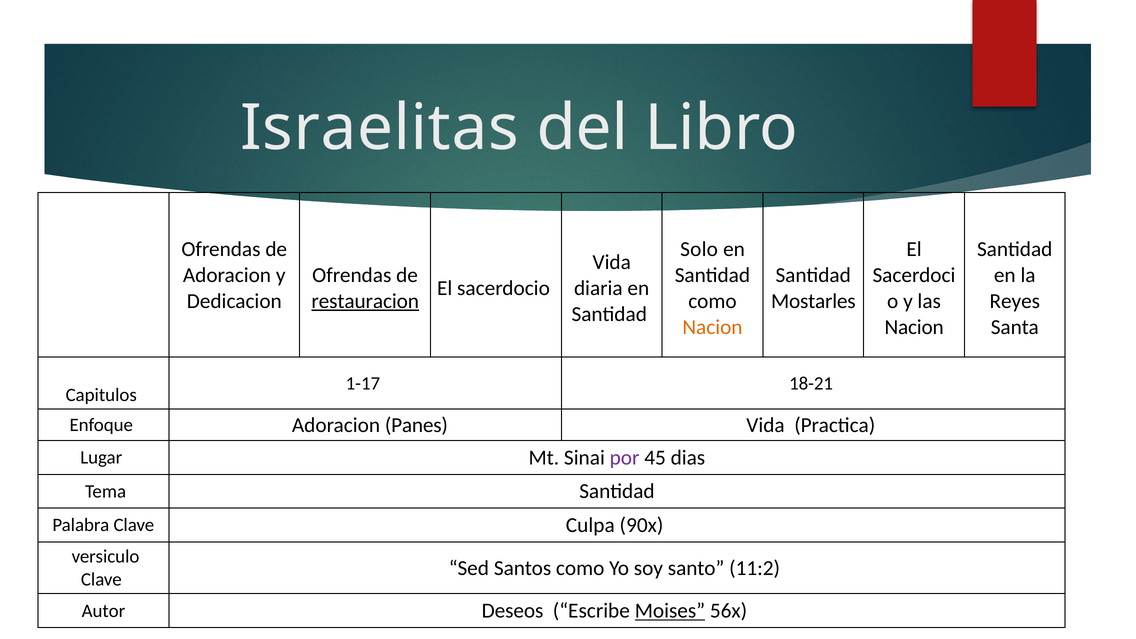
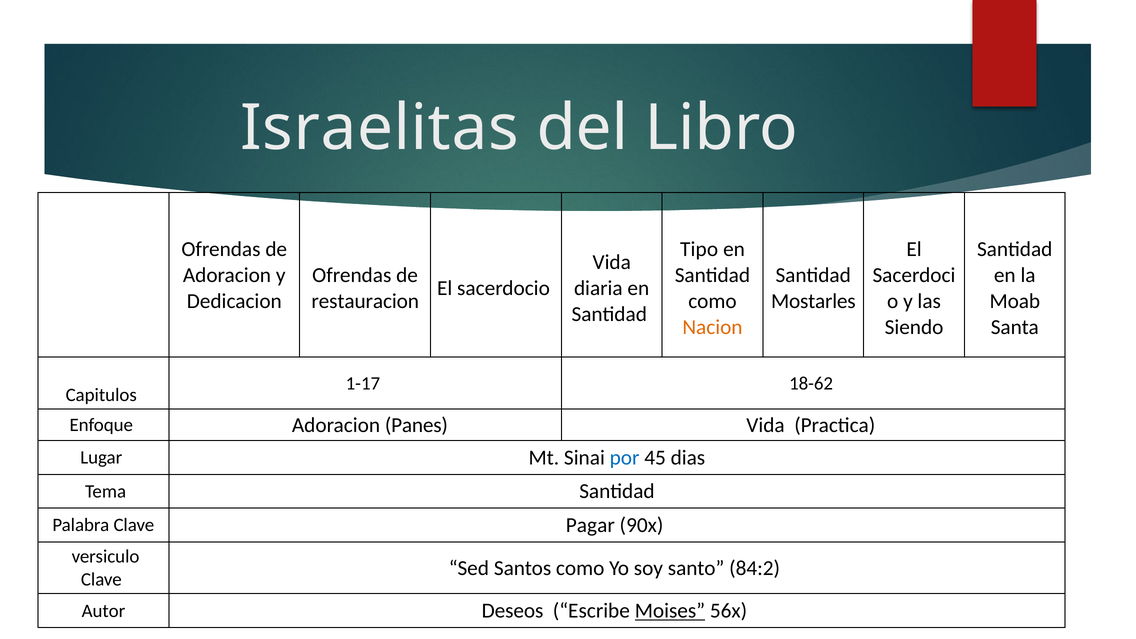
Solo: Solo -> Tipo (699, 249)
restauracion underline: present -> none (365, 301)
Reyes: Reyes -> Moab (1015, 301)
Nacion: Nacion -> Siendo (914, 327)
18-21: 18-21 -> 18-62 (811, 383)
por colour: purple -> blue (625, 458)
Culpa: Culpa -> Pagar (590, 525)
11:2: 11:2 -> 84:2 (755, 568)
